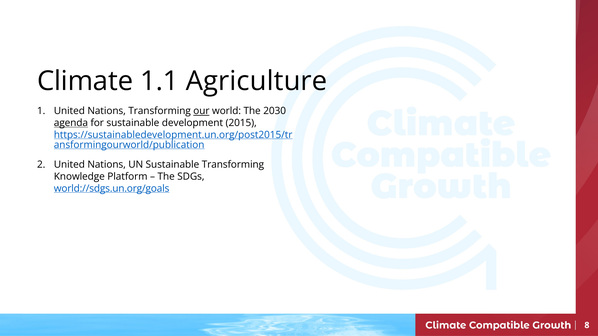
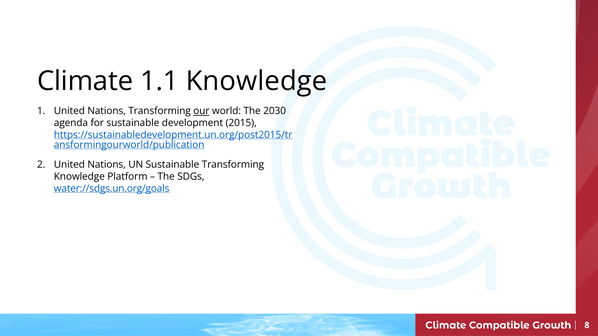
1.1 Agriculture: Agriculture -> Knowledge (257, 81)
agenda underline: present -> none (71, 123)
world://sdgs.un.org/goals: world://sdgs.un.org/goals -> water://sdgs.un.org/goals (112, 189)
